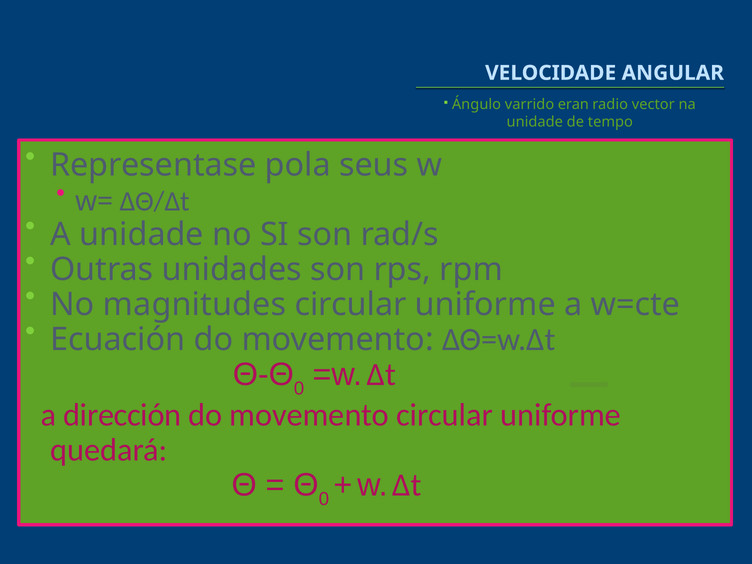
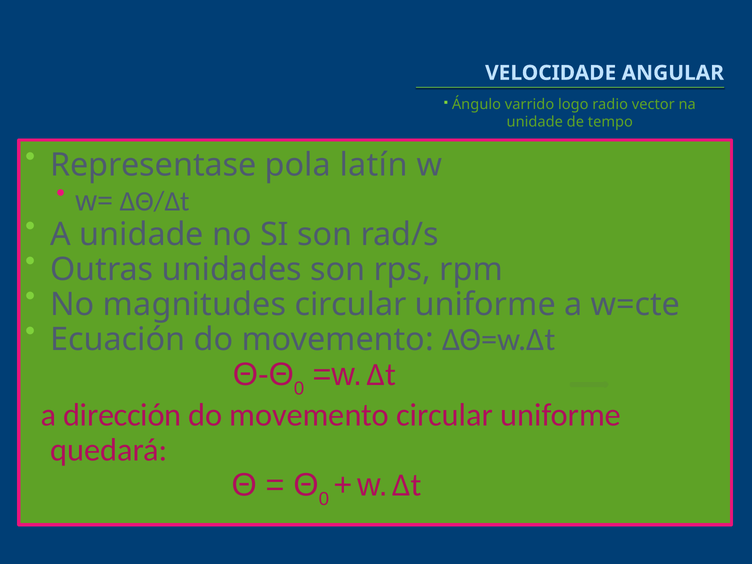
eran: eran -> logo (573, 105)
seus: seus -> latín (374, 165)
